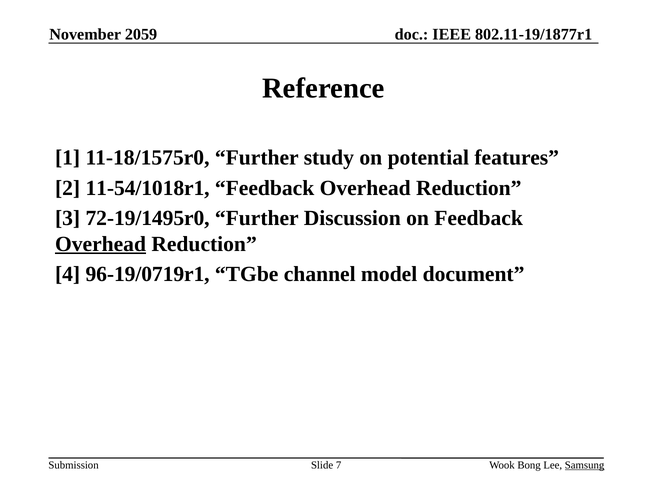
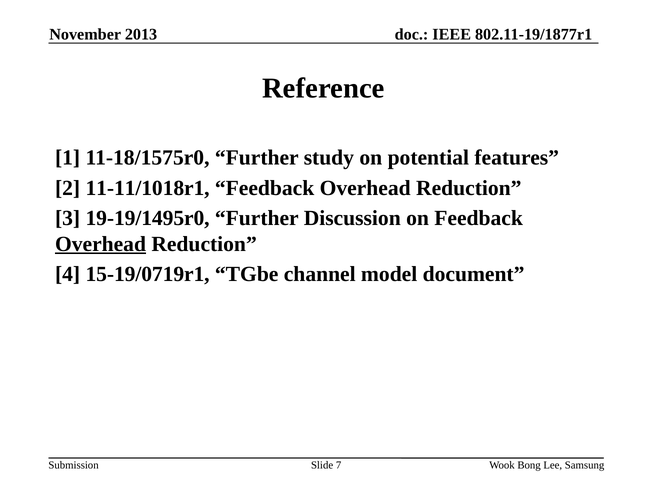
2059: 2059 -> 2013 (141, 35)
11-54/1018r1: 11-54/1018r1 -> 11-11/1018r1 (148, 188)
72-19/1495r0: 72-19/1495r0 -> 19-19/1495r0 (148, 218)
96-19/0719r1: 96-19/0719r1 -> 15-19/0719r1 (148, 274)
Samsung underline: present -> none (585, 465)
